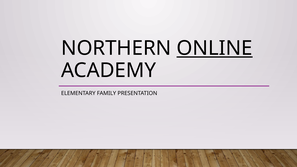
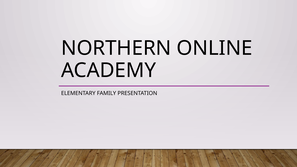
ONLINE underline: present -> none (215, 48)
